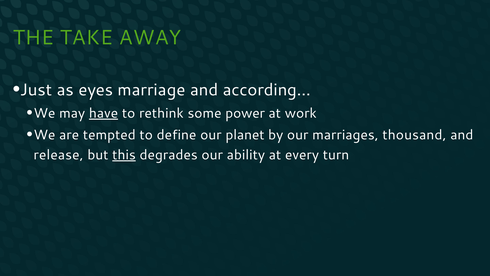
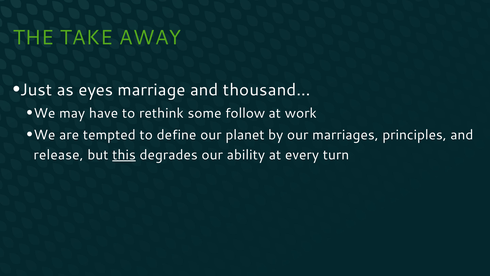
according…: according… -> thousand… (267, 90)
have underline: present -> none (104, 113)
power: power -> follow (245, 113)
thousand: thousand -> principles (414, 135)
